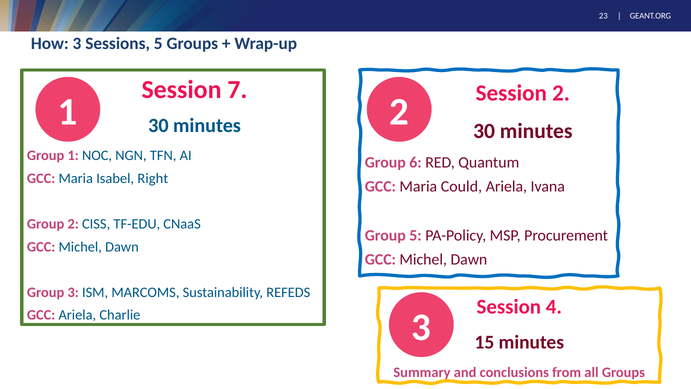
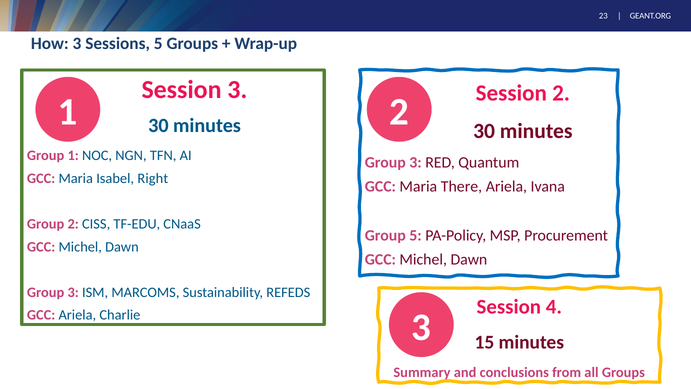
Session 7: 7 -> 3 (237, 90)
6: 6 -> 3 (416, 162)
Could: Could -> There (461, 187)
